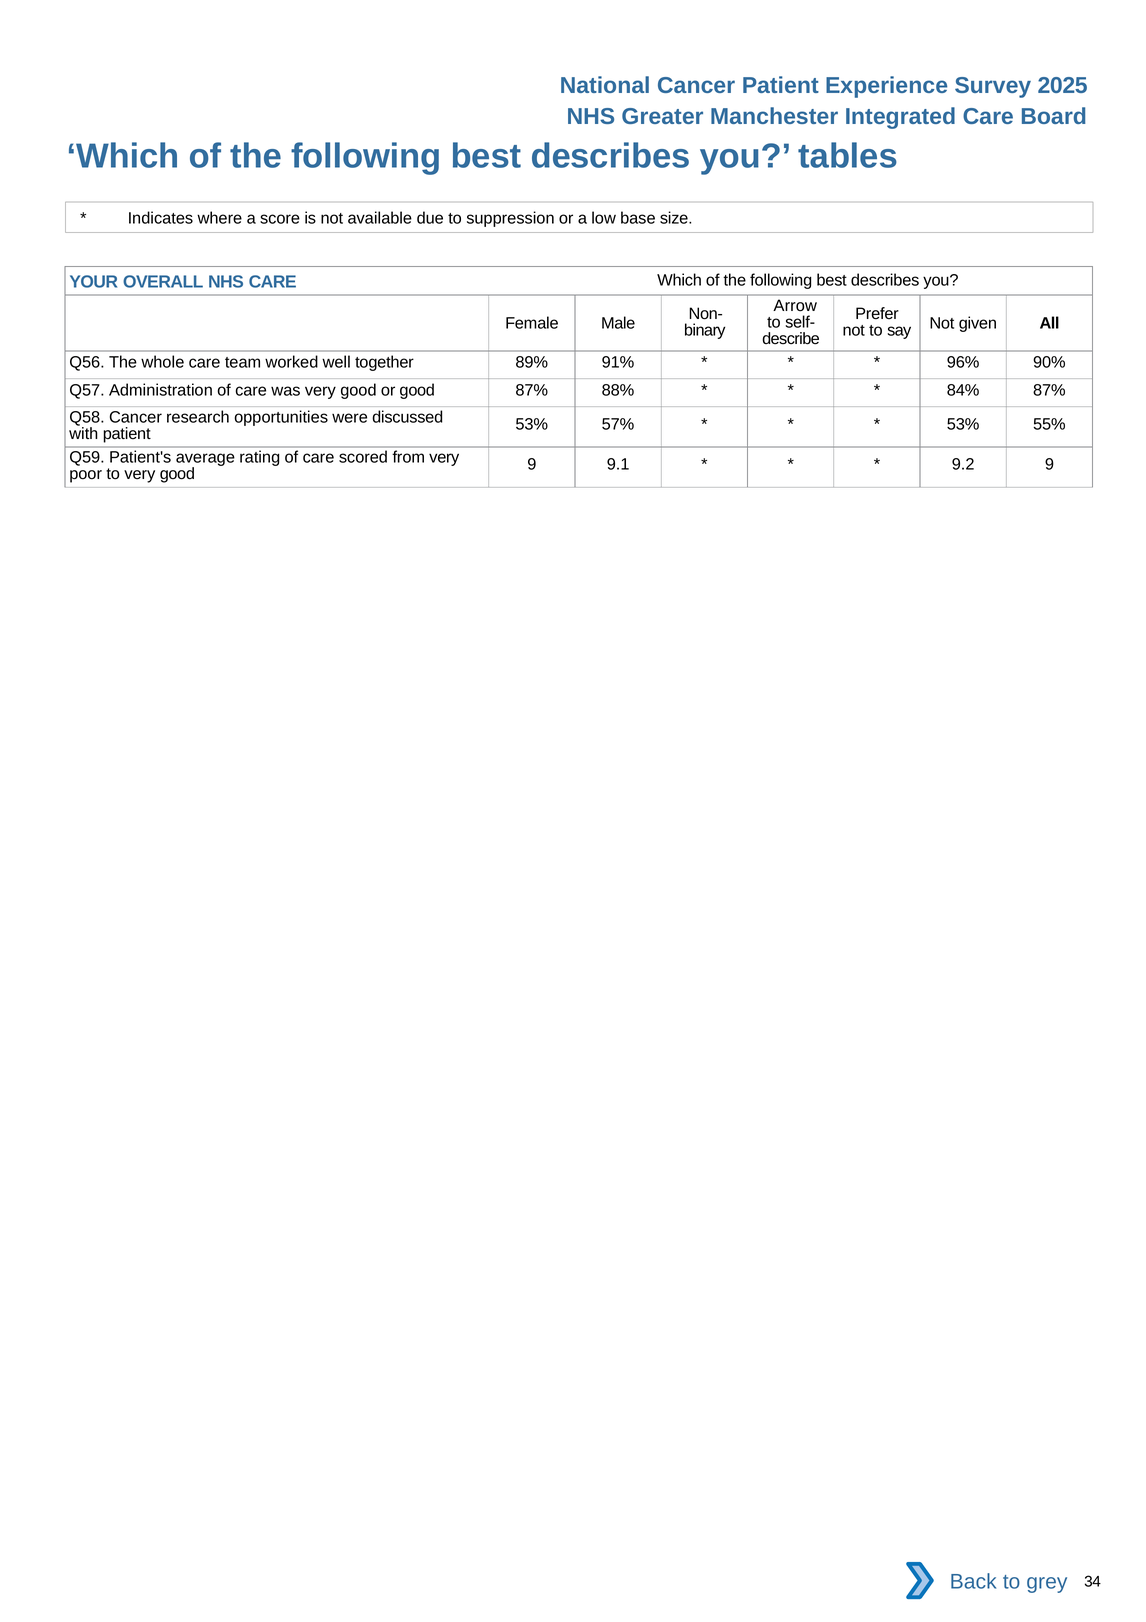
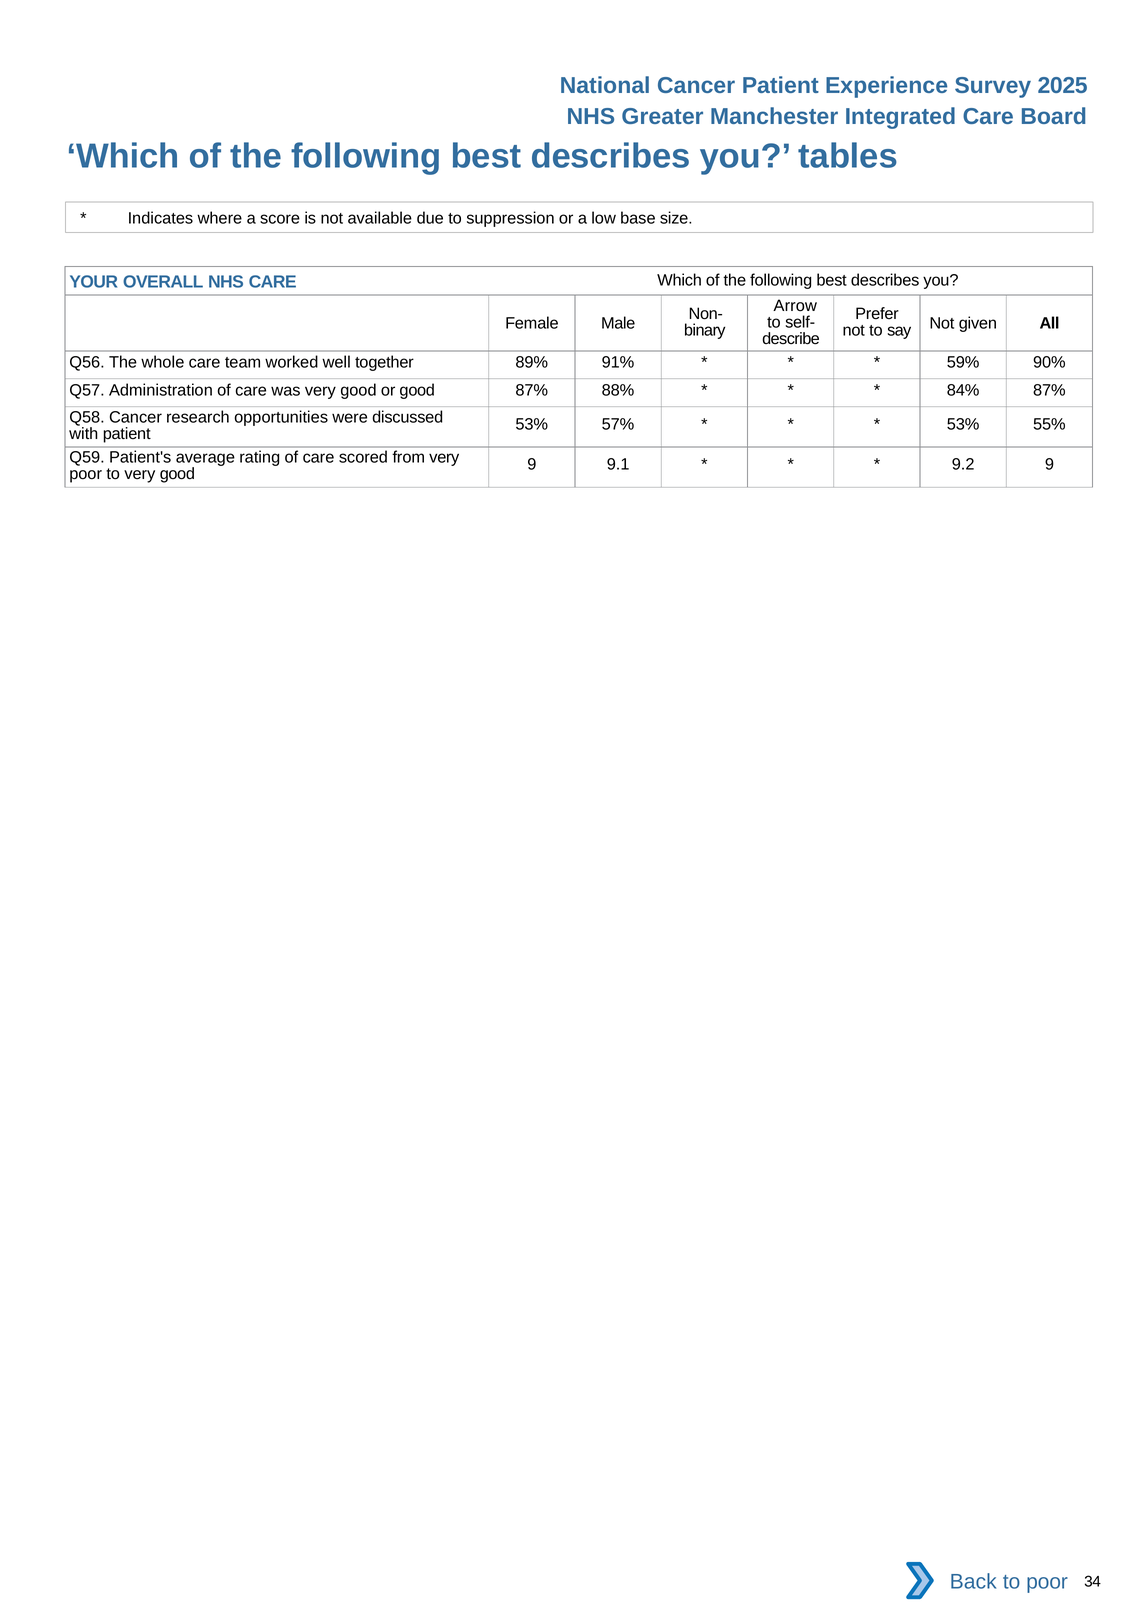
96%: 96% -> 59% (963, 362)
to grey: grey -> poor (1047, 1582)
